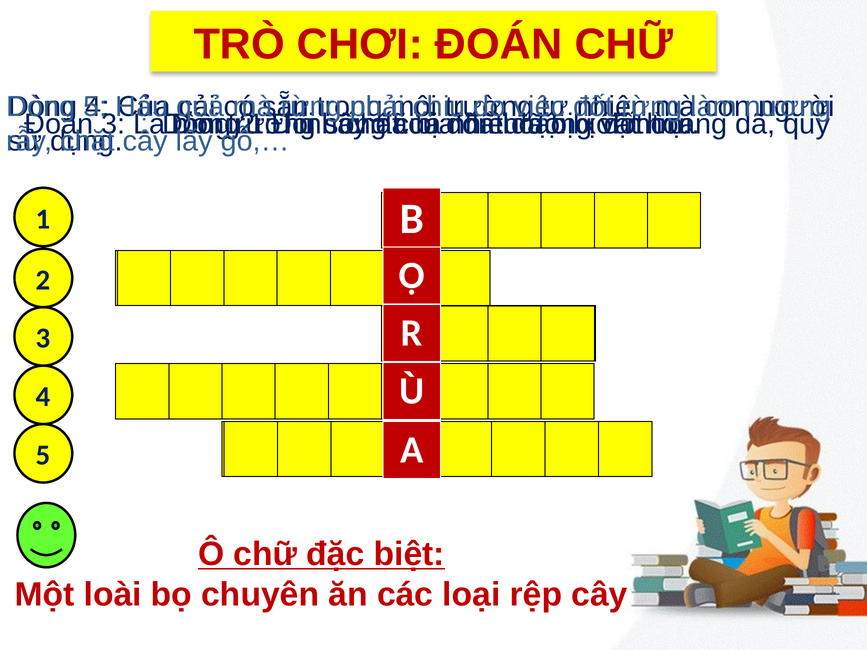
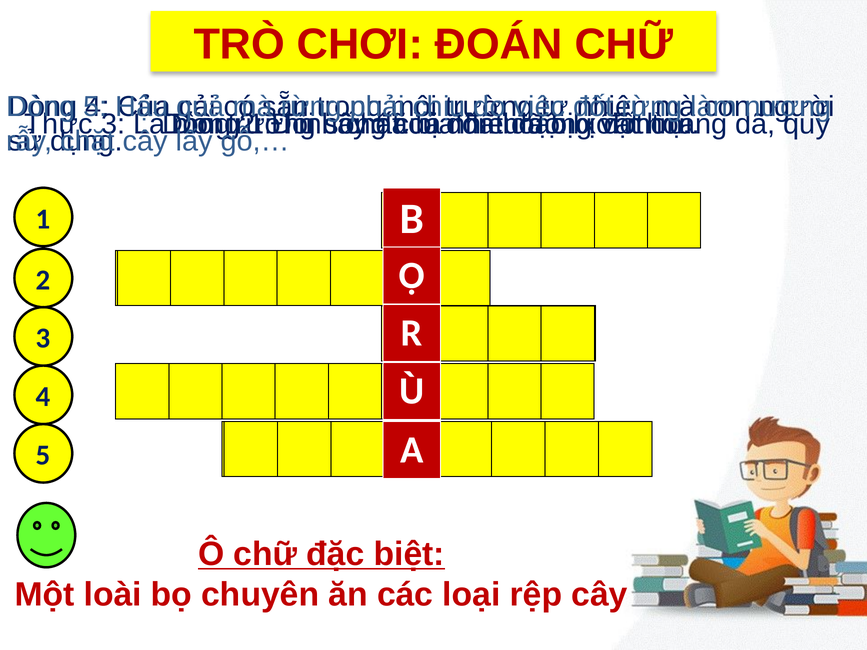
Đoán: Đoán -> Thức (58, 124)
